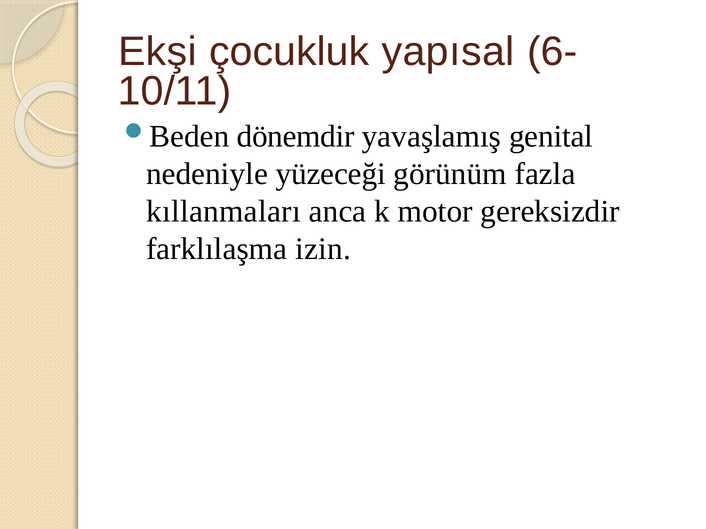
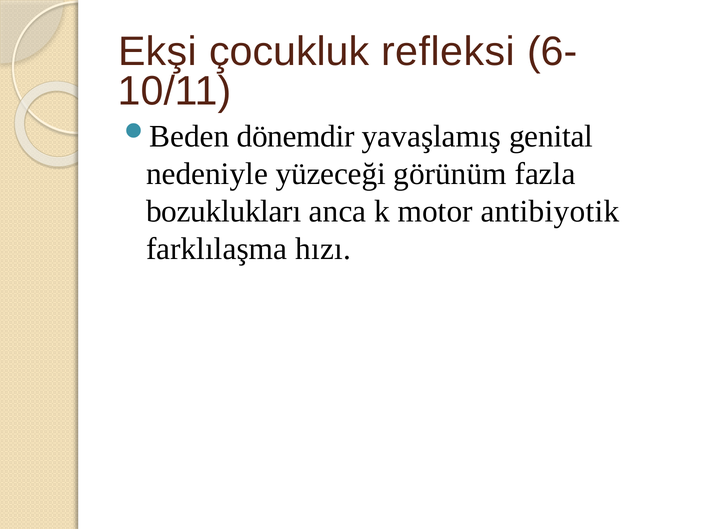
yapısal: yapısal -> refleksi (448, 52)
kıllanmaları: kıllanmaları -> bozuklukları (224, 212)
gereksizdir: gereksizdir -> antibiyotik (550, 212)
izin: izin -> hızı (323, 249)
